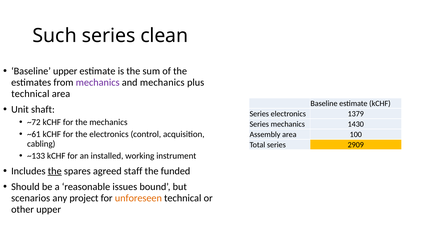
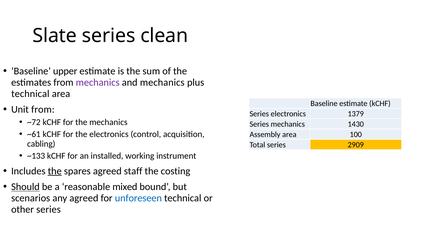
Such: Such -> Slate (55, 36)
Unit shaft: shaft -> from (43, 109)
funded: funded -> costing (176, 171)
Should underline: none -> present (25, 186)
issues: issues -> mixed (125, 186)
any project: project -> agreed (84, 198)
unforeseen colour: orange -> blue (138, 198)
other upper: upper -> series (49, 209)
